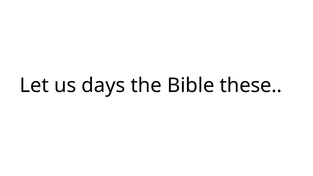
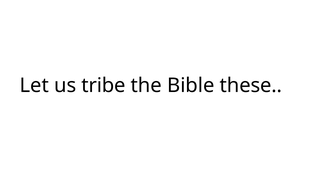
days: days -> tribe (104, 85)
